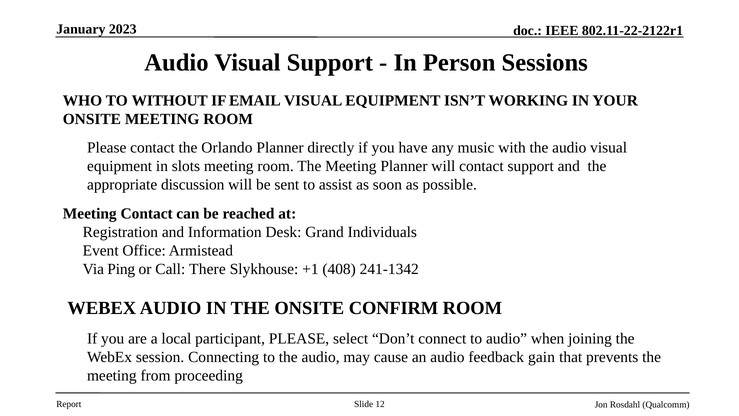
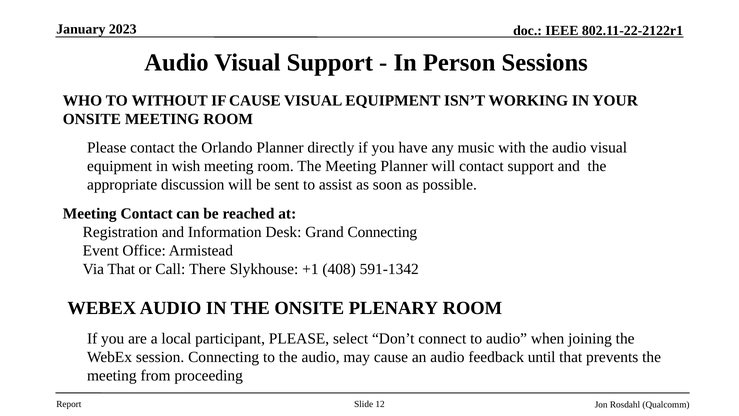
IF EMAIL: EMAIL -> CAUSE (255, 101)
slots: slots -> wish (186, 166)
Grand Individuals: Individuals -> Connecting (382, 232)
Via Ping: Ping -> That (121, 269)
241-1342: 241-1342 -> 591-1342 (389, 269)
CONFIRM: CONFIRM -> PLENARY (393, 308)
gain: gain -> until (542, 357)
